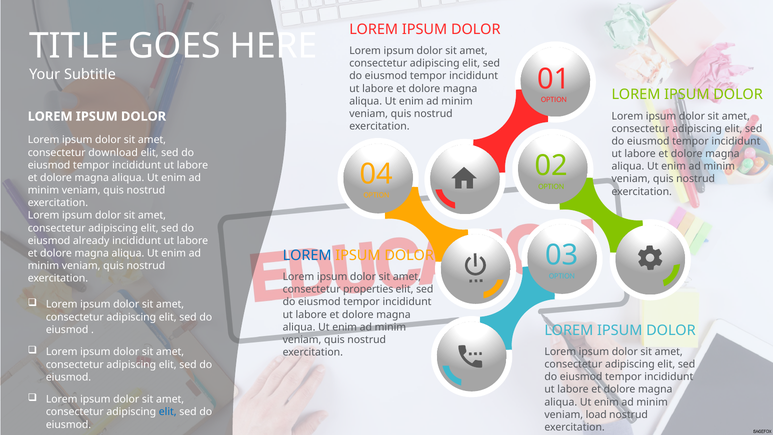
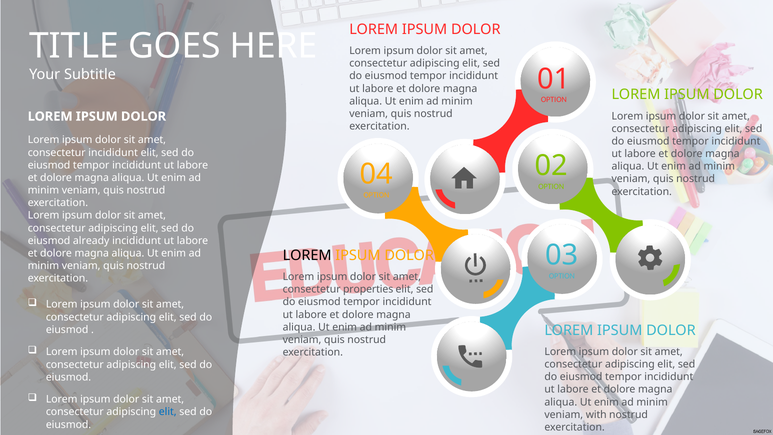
consectetur download: download -> incididunt (113, 153)
LOREM colour: blue -> black (307, 255)
load: load -> with (596, 415)
